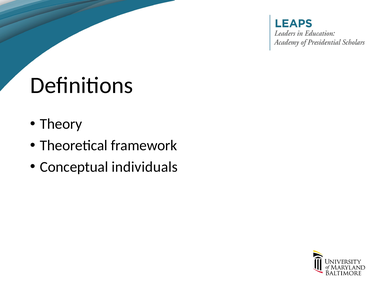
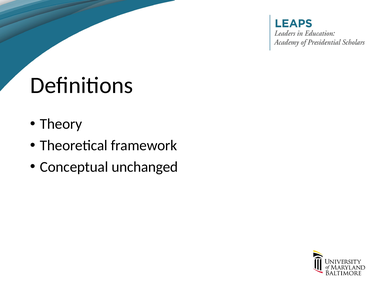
individuals: individuals -> unchanged (145, 167)
